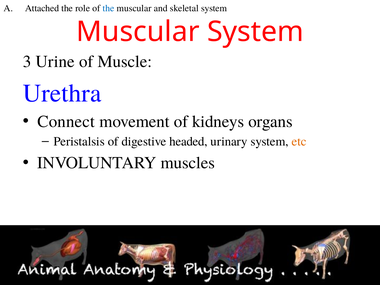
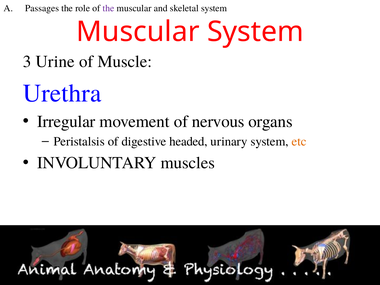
Attached: Attached -> Passages (42, 8)
the colour: blue -> purple (109, 8)
Connect: Connect -> Irregular (66, 121)
kidneys: kidneys -> nervous (218, 121)
